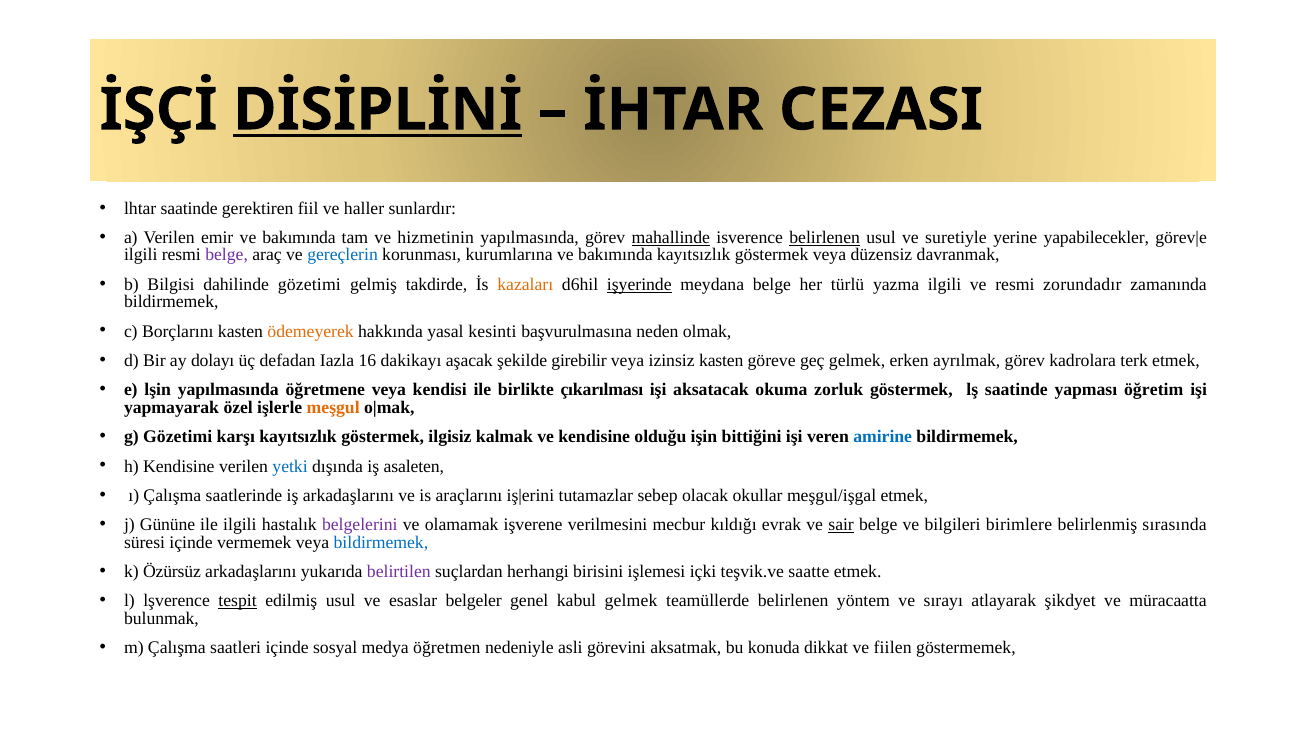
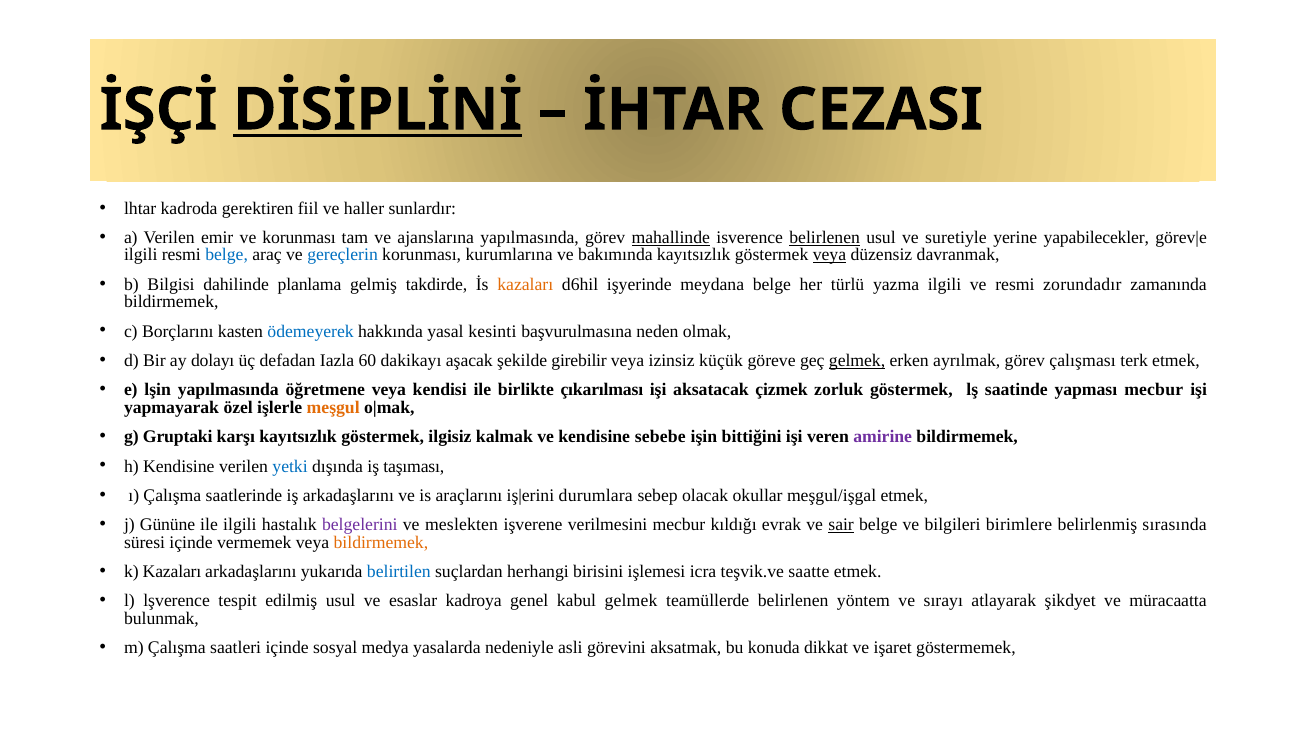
lhtar saatinde: saatinde -> kadroda (189, 208)
emir ve bakımında: bakımında -> korunması (299, 238)
hizmetinin: hizmetinin -> ajanslarına (436, 238)
belge colour: purple -> blue (227, 255)
veya underline: none -> present (829, 255)
dahilinde gözetimi: gözetimi -> planlama (309, 284)
işyerinde underline: present -> none (639, 284)
ödemeyerek colour: orange -> blue (311, 331)
16: 16 -> 60 (367, 360)
izinsiz kasten: kasten -> küçük (721, 360)
gelmek underline: none -> present (857, 360)
kadrolara: kadrolara -> çalışması (1083, 360)
okuma: okuma -> çizmek (782, 390)
yapması öğretim: öğretim -> mecbur (1154, 390)
g Gözetimi: Gözetimi -> Gruptaki (178, 437)
olduğu: olduğu -> sebebe (660, 437)
amirine colour: blue -> purple (883, 437)
asaleten: asaleten -> taşıması (414, 466)
tutamazlar: tutamazlar -> durumlara (596, 495)
olamamak: olamamak -> meslekten (462, 525)
bildirmemek colour: blue -> orange (381, 542)
k Özürsüz: Özürsüz -> Kazaları (172, 571)
belirtilen colour: purple -> blue (399, 571)
içki: içki -> icra (703, 571)
tespit underline: present -> none (238, 601)
belgeler: belgeler -> kadroya (474, 601)
öğretmen: öğretmen -> yasalarda (447, 647)
fiilen: fiilen -> işaret (893, 647)
